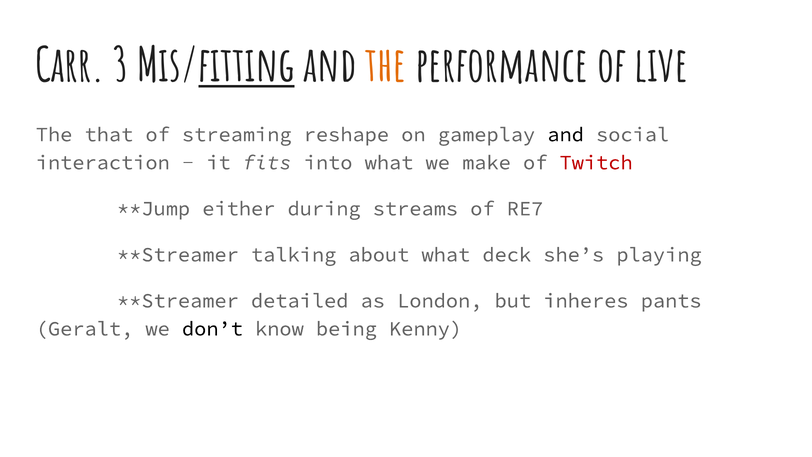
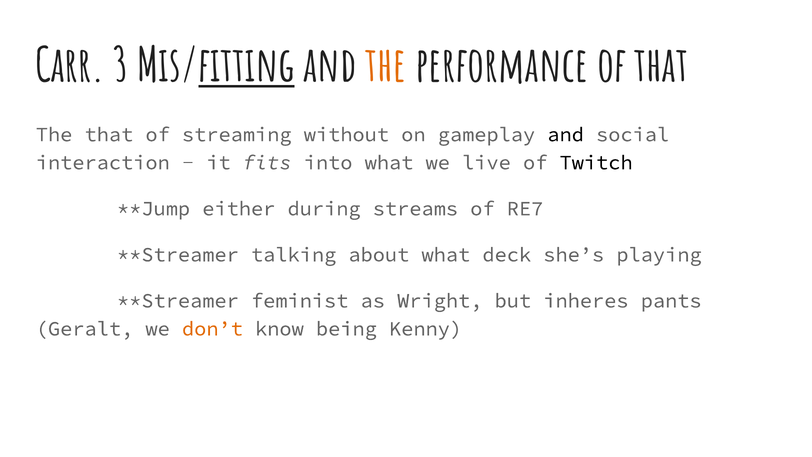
of live: live -> that (661, 66)
reshape: reshape -> without (346, 134)
make: make -> live (486, 162)
Twitch colour: red -> black (596, 162)
detailed: detailed -> feminist (300, 301)
London: London -> Wright (440, 301)
don’t colour: black -> orange (212, 329)
